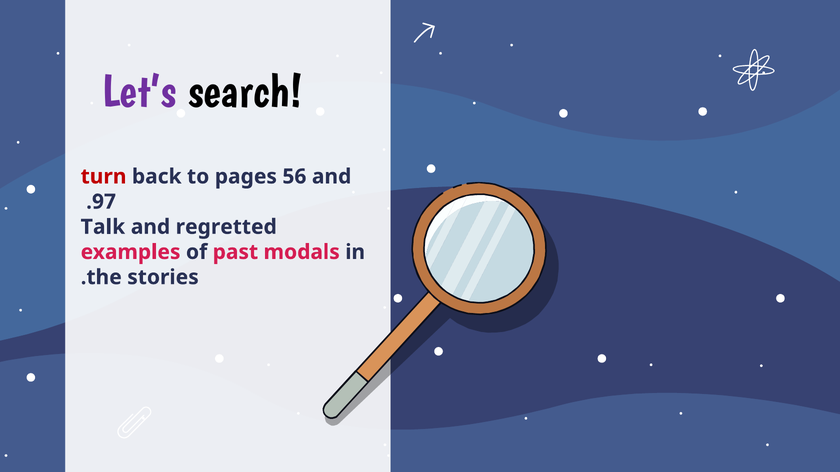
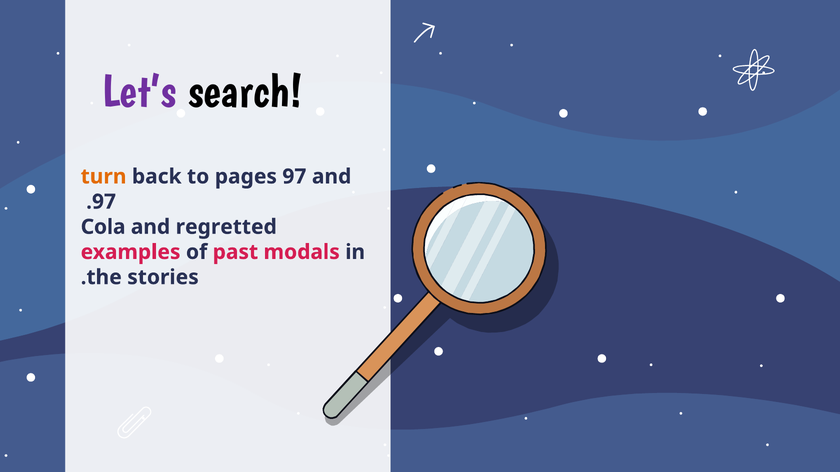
turn colour: red -> orange (104, 177)
pages 56: 56 -> 97 (294, 177)
Talk: Talk -> Cola (103, 227)
